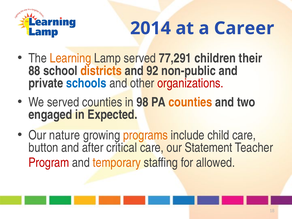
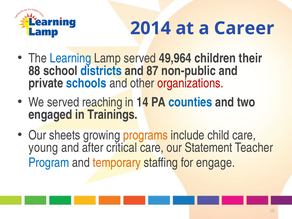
Learning colour: orange -> blue (70, 58)
77,291: 77,291 -> 49,964 (175, 58)
districts colour: orange -> blue (101, 71)
92: 92 -> 87 (153, 71)
served counties: counties -> reaching (102, 102)
98: 98 -> 14 (142, 102)
counties colour: orange -> blue (190, 102)
Expected: Expected -> Trainings (113, 115)
nature: nature -> sheets (65, 135)
button: button -> young (43, 148)
Program colour: red -> blue (49, 163)
allowed: allowed -> engage (216, 163)
